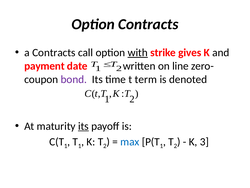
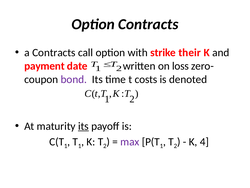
with underline: present -> none (138, 52)
gives: gives -> their (190, 52)
line: line -> loss (180, 66)
term: term -> costs (146, 79)
max colour: blue -> purple (130, 141)
3: 3 -> 4 (204, 141)
